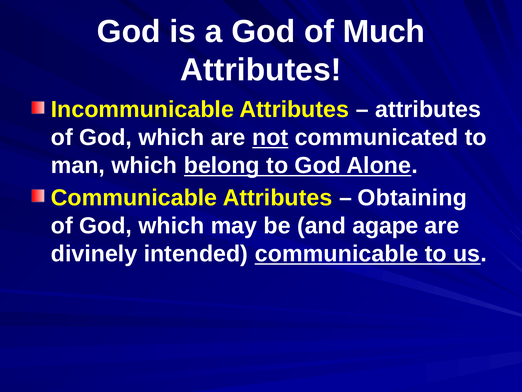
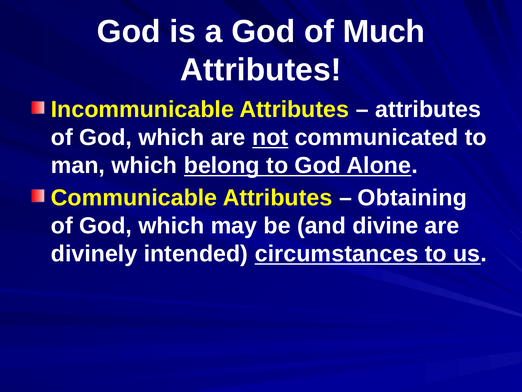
agape: agape -> divine (385, 226)
intended communicable: communicable -> circumstances (337, 253)
